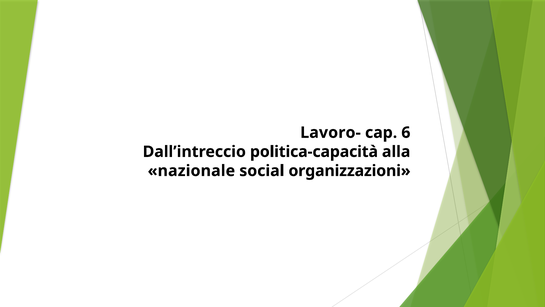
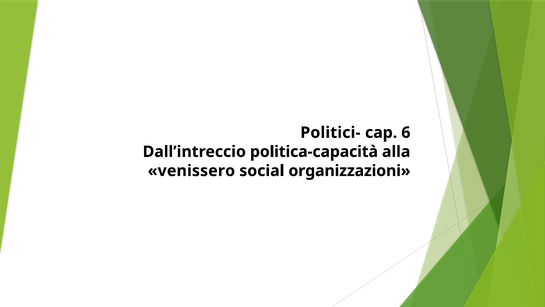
Lavoro-: Lavoro- -> Politici- (330, 132)
nazionale: nazionale -> venissero (191, 171)
